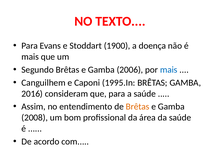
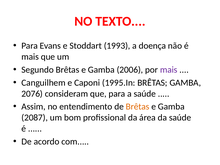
1900: 1900 -> 1993 (117, 46)
mais colour: blue -> purple (169, 70)
2016: 2016 -> 2076 (32, 94)
2008: 2008 -> 2087 (35, 118)
